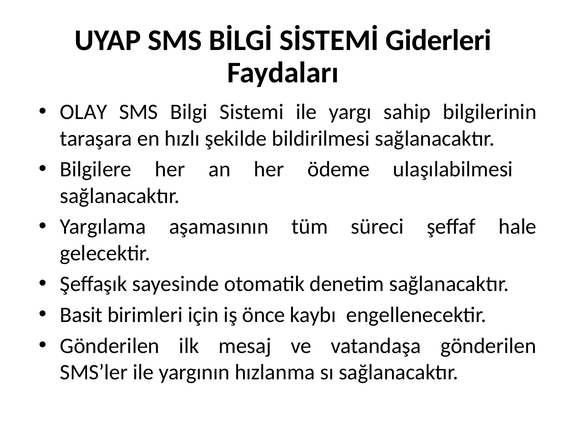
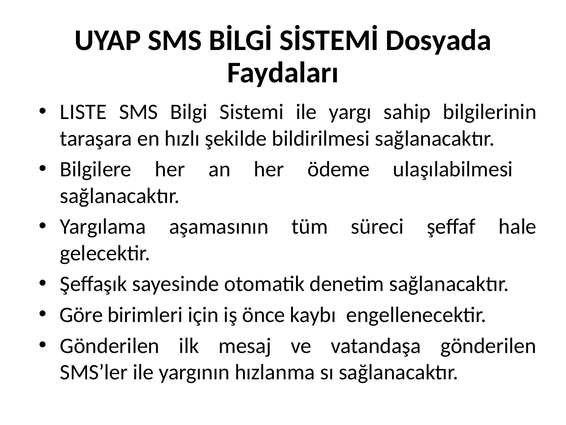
Giderleri: Giderleri -> Dosyada (439, 40)
OLAY: OLAY -> LISTE (83, 112)
Basit: Basit -> Göre (81, 315)
